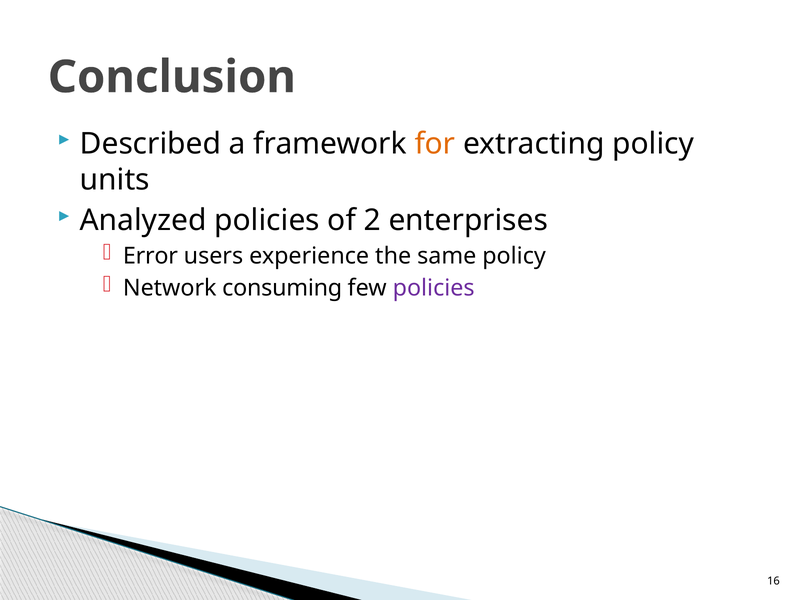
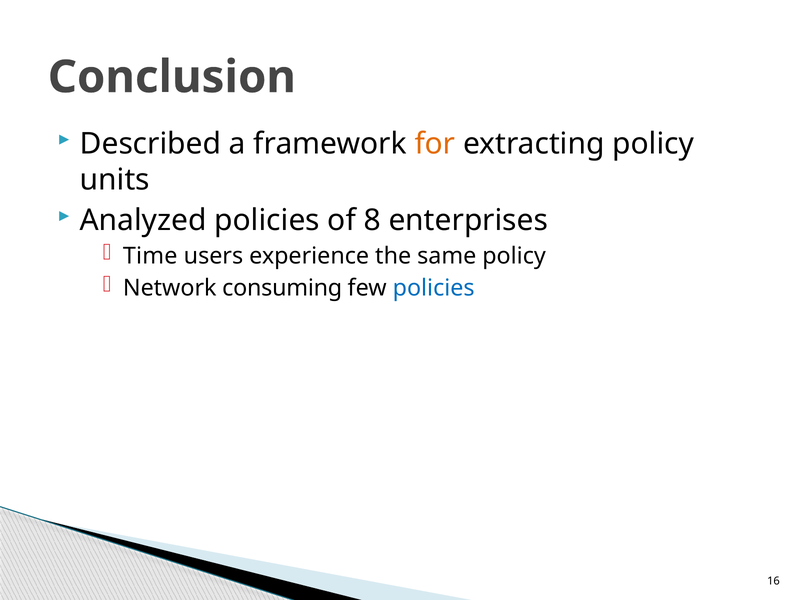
2: 2 -> 8 (372, 220)
Error: Error -> Time (150, 256)
policies colour: purple -> blue (434, 287)
